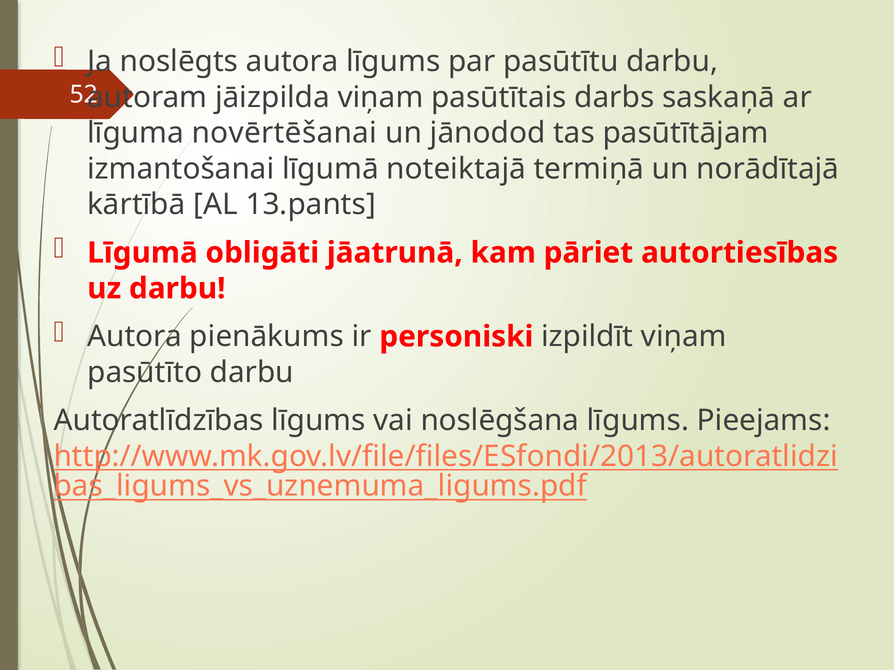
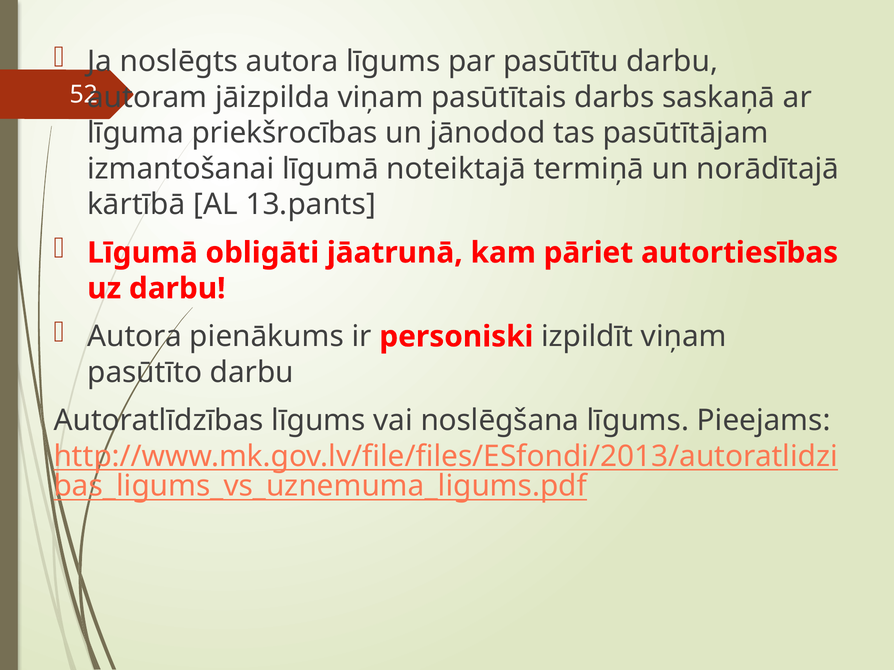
novērtēšanai: novērtēšanai -> priekšrocības (285, 133)
